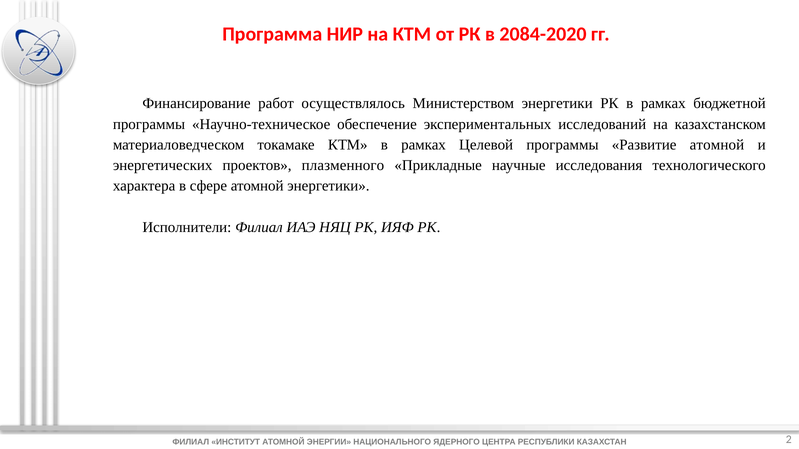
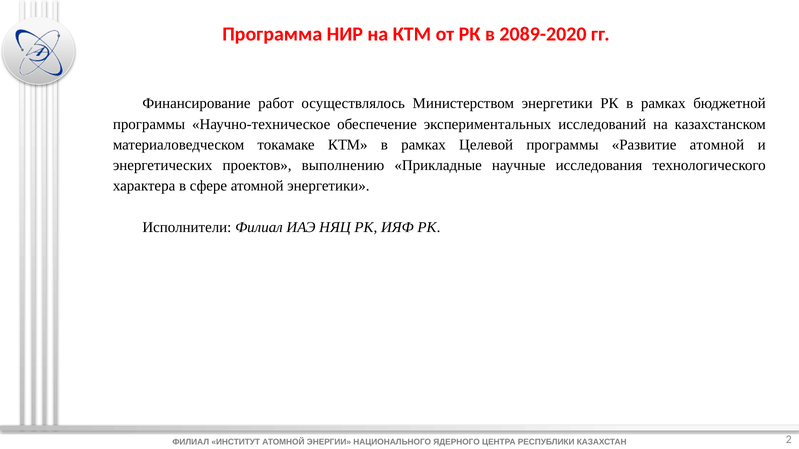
2084-2020: 2084-2020 -> 2089-2020 (543, 34)
плазменного: плазменного -> выполнению (343, 166)
